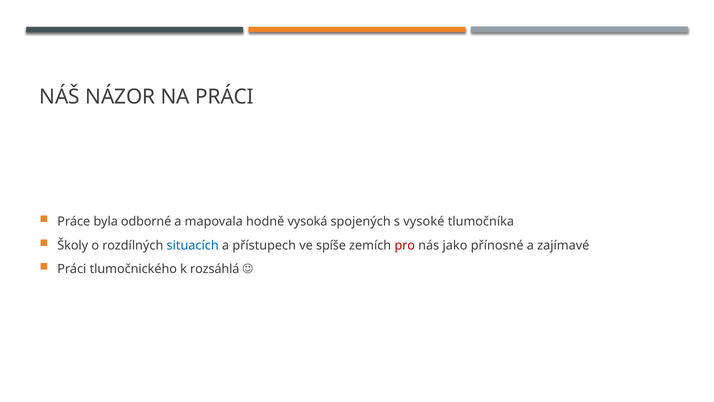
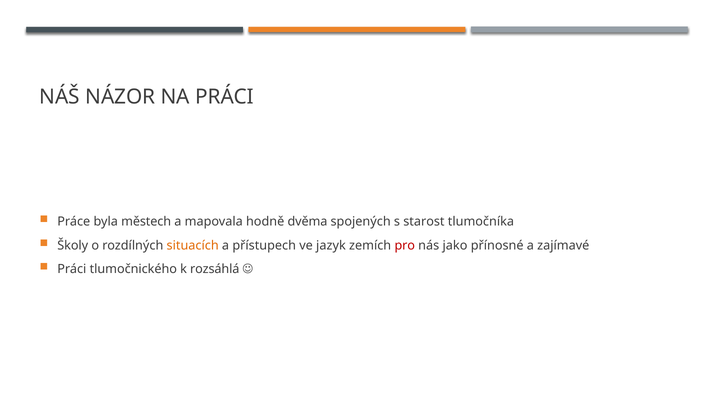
odborné: odborné -> městech (146, 221)
vysoká: vysoká -> dvěma (307, 221)
vysoké: vysoké -> starost (424, 221)
situacích colour: blue -> orange (193, 245)
spíše: spíše -> jazyk (331, 245)
